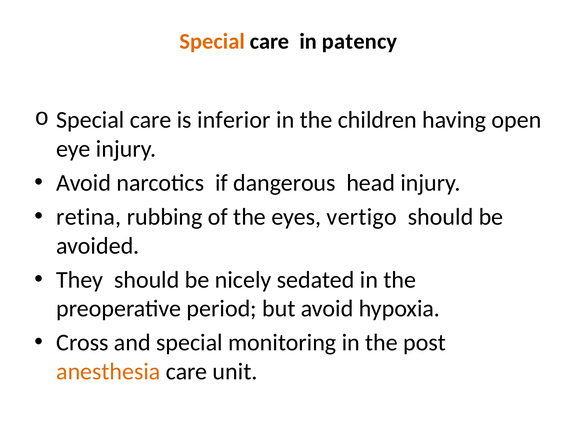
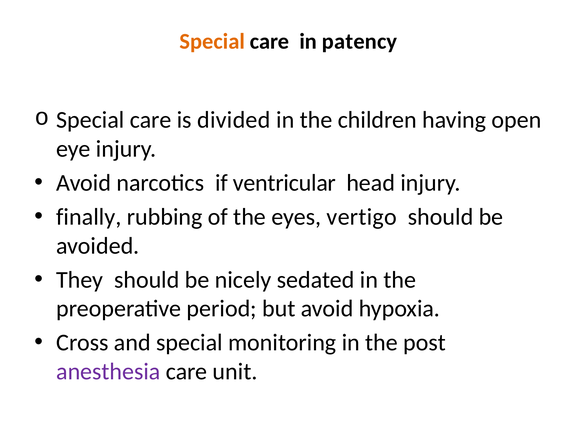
inferior: inferior -> divided (234, 120)
dangerous: dangerous -> ventricular (284, 183)
retina: retina -> finally (89, 217)
anesthesia colour: orange -> purple (108, 371)
